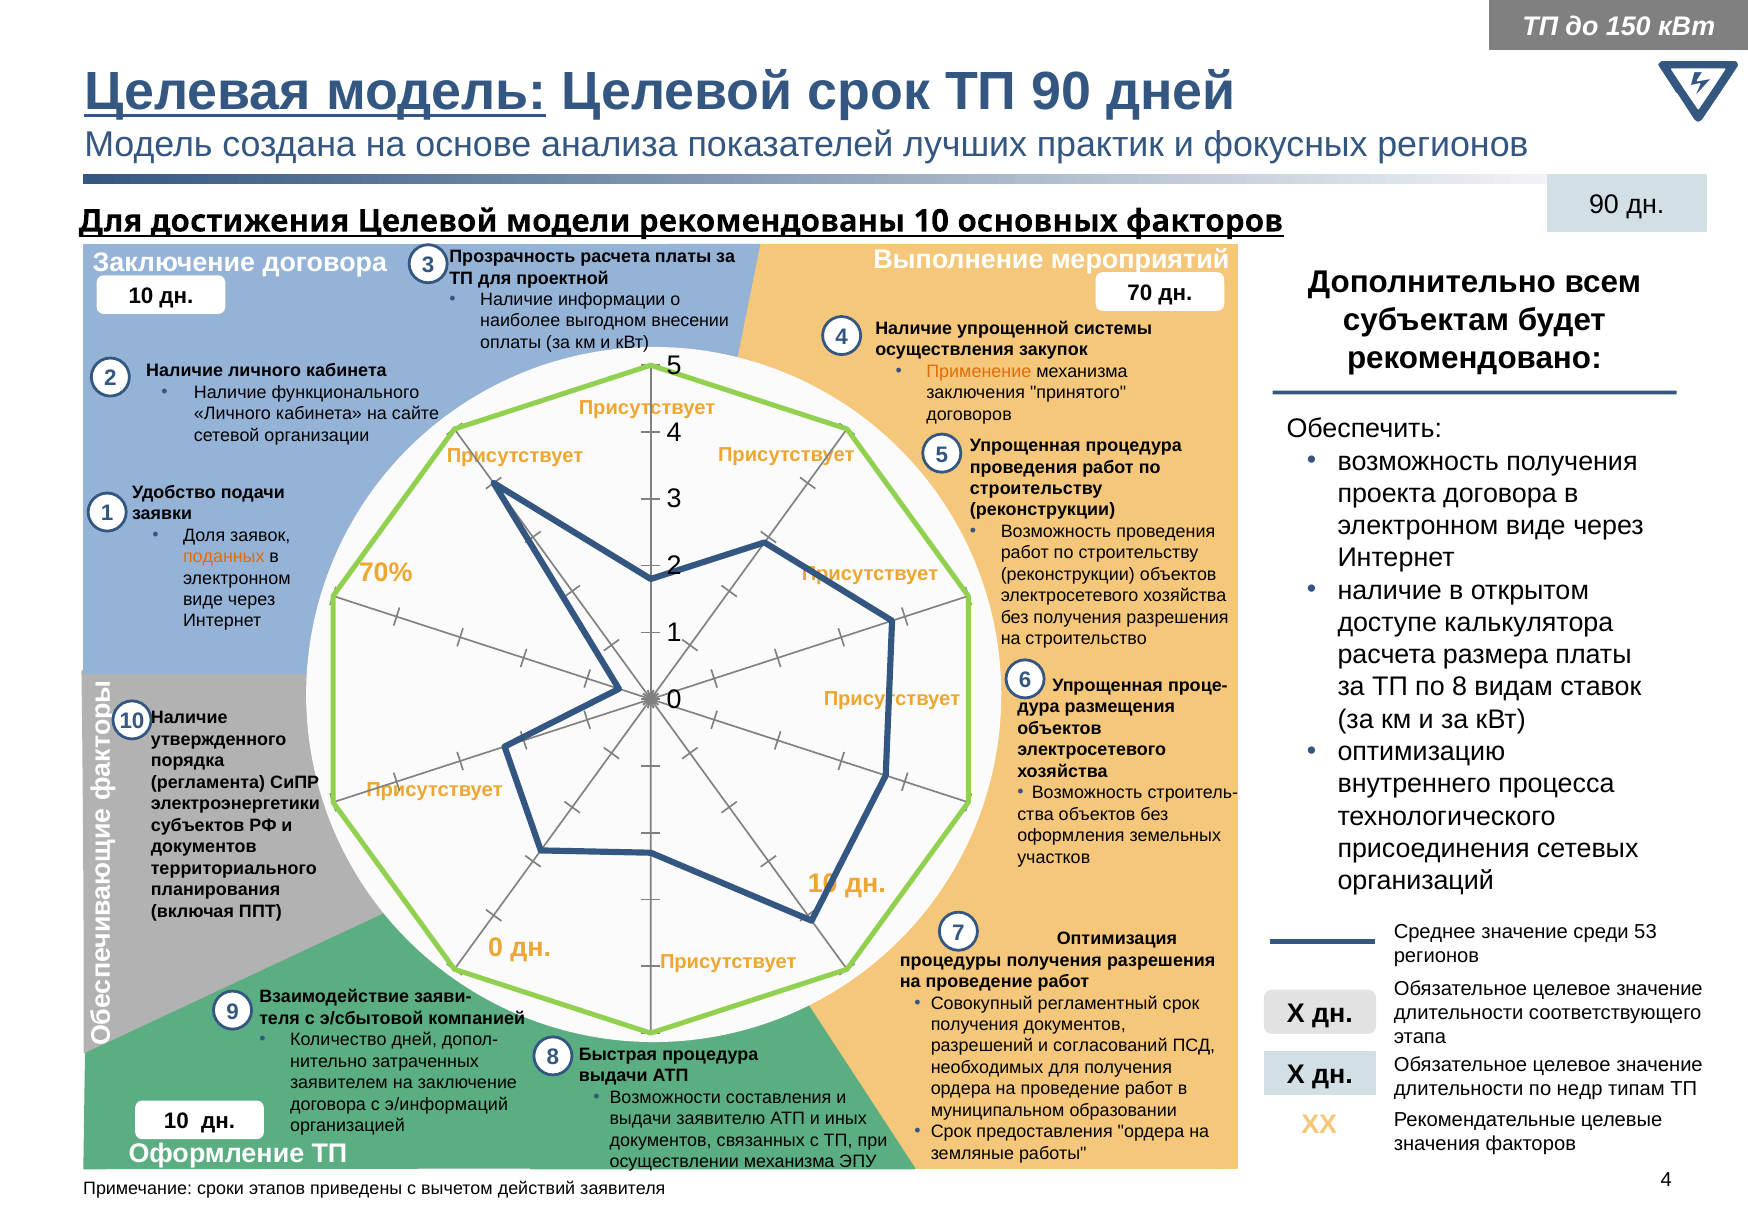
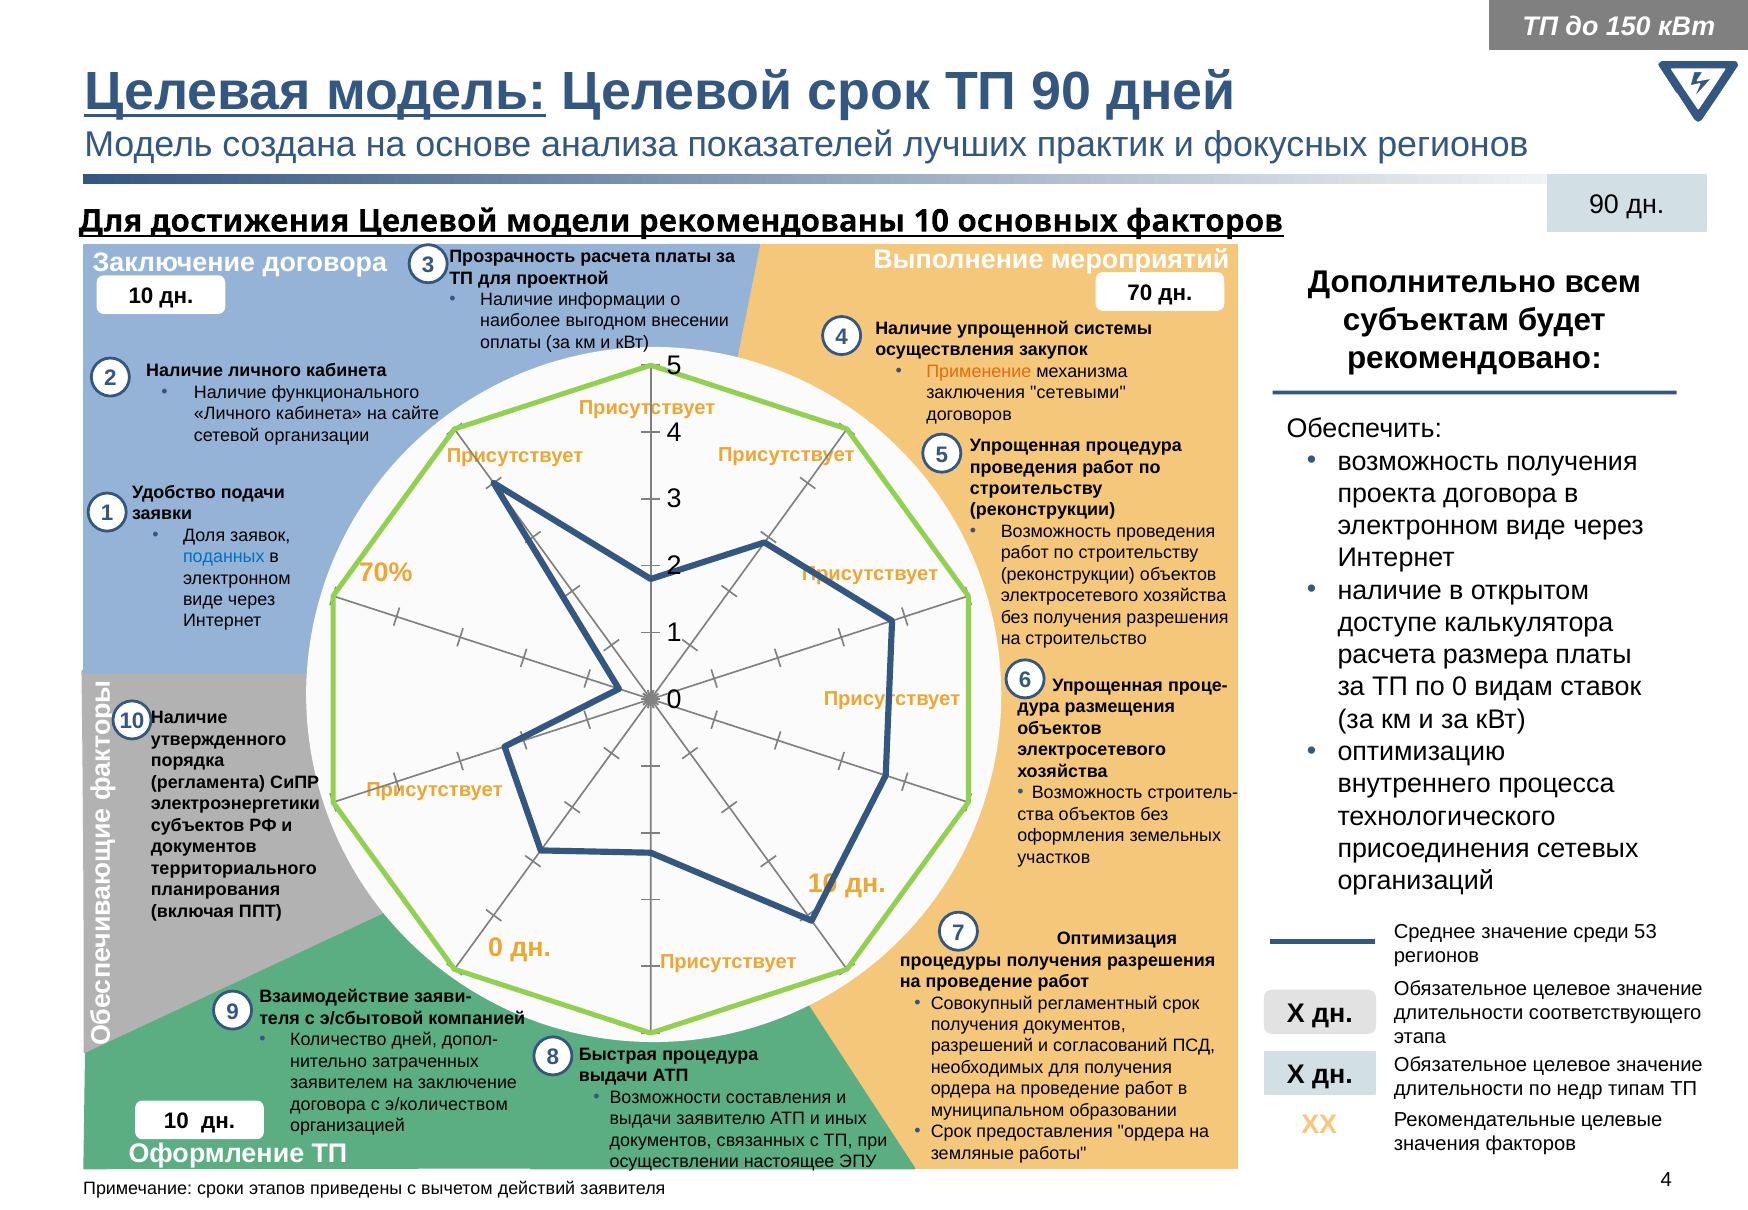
принятого: принятого -> сетевыми (1078, 393)
поданных colour: orange -> blue (224, 557)
по 8: 8 -> 0 (1460, 687)
э/информаций: э/информаций -> э/количеством (447, 1104)
осуществлении механизма: механизма -> настоящее (789, 1162)
